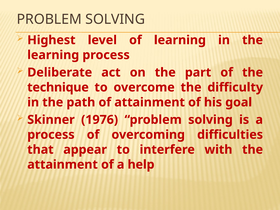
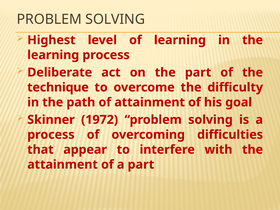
1976: 1976 -> 1972 (100, 120)
a help: help -> part (141, 165)
